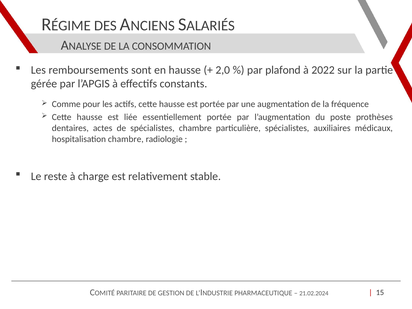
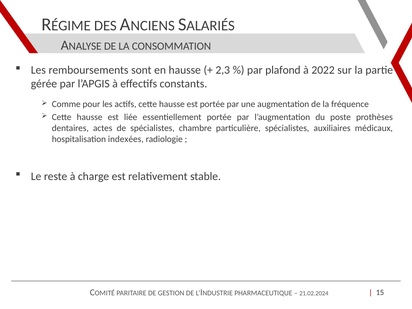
2,0: 2,0 -> 2,3 (223, 70)
hospitalisation chambre: chambre -> indexées (126, 139)
